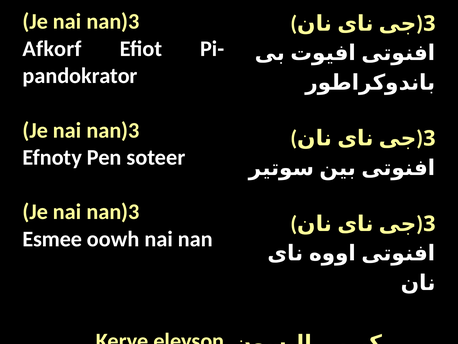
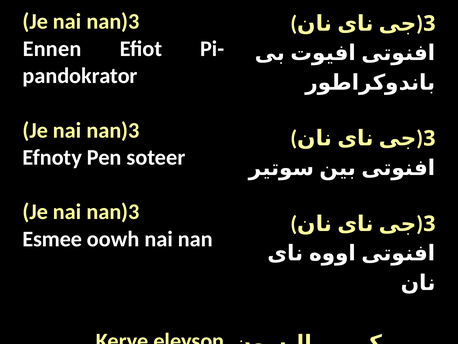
Afkorf: Afkorf -> Ennen (52, 49)
